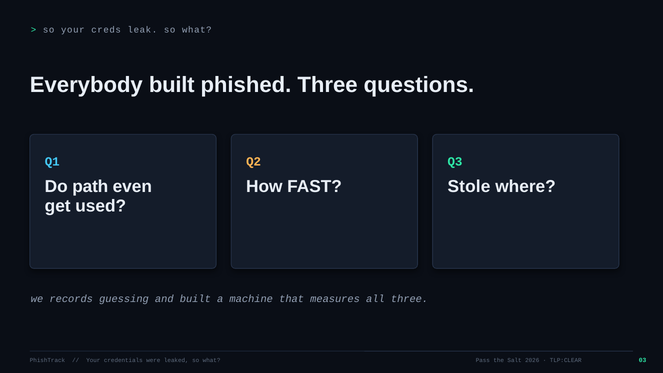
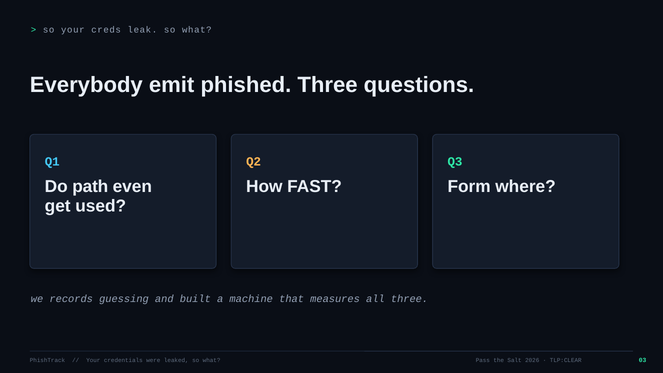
Everybody built: built -> emit (172, 85)
Stole: Stole -> Form (469, 187)
